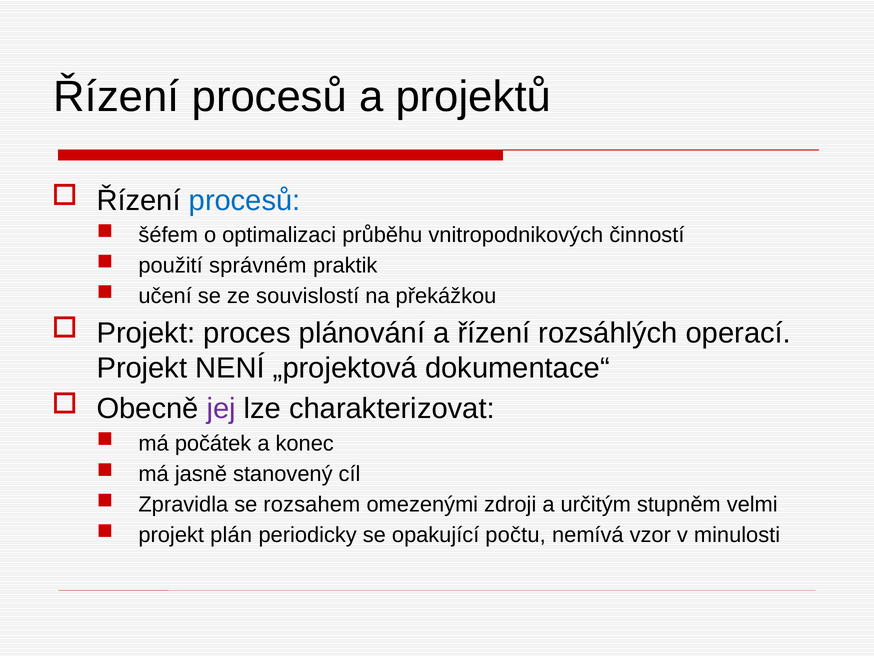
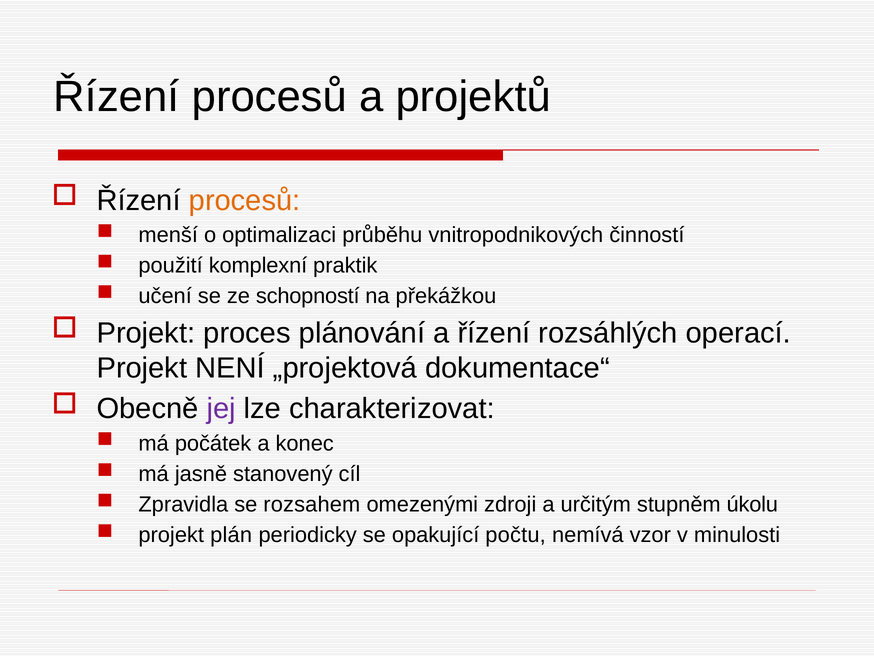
procesů colour: blue -> orange (245, 200)
šéfem: šéfem -> menší (168, 235)
správném: správném -> komplexní (258, 265)
souvislostí: souvislostí -> schopností (308, 296)
velmi: velmi -> úkolu (752, 504)
